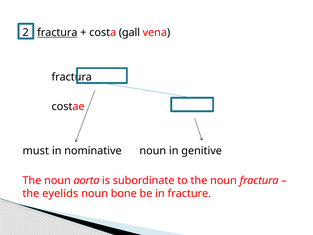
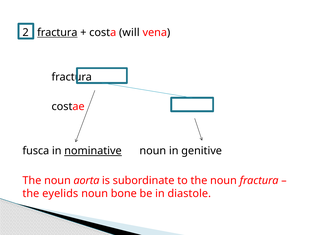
gall: gall -> will (129, 33)
must: must -> fusca (36, 151)
nominative underline: none -> present (93, 151)
fracture: fracture -> diastole (189, 193)
